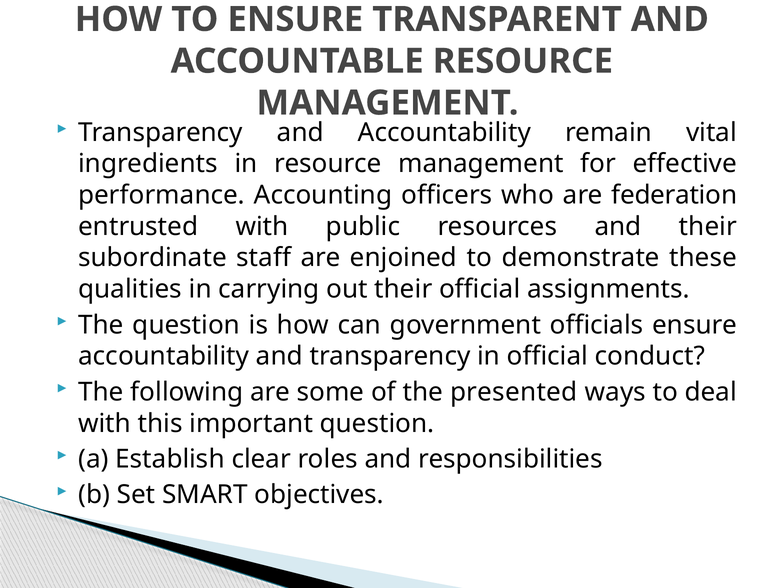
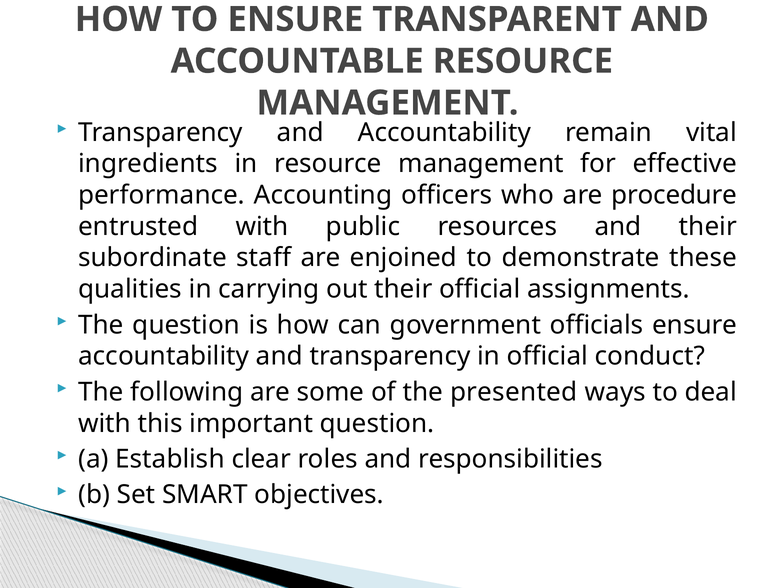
federation: federation -> procedure (674, 195)
